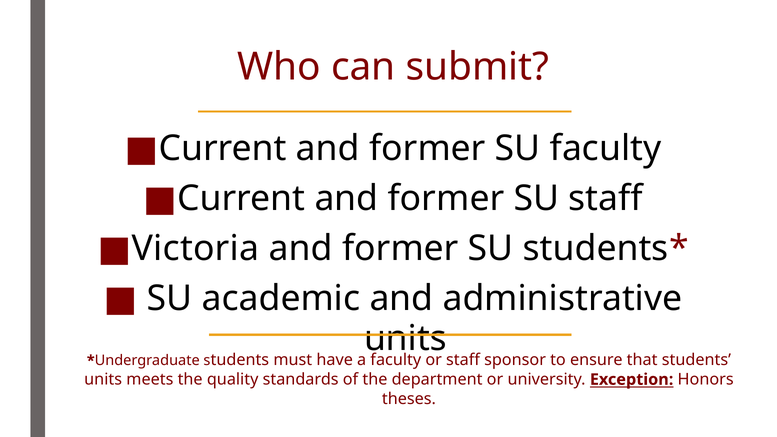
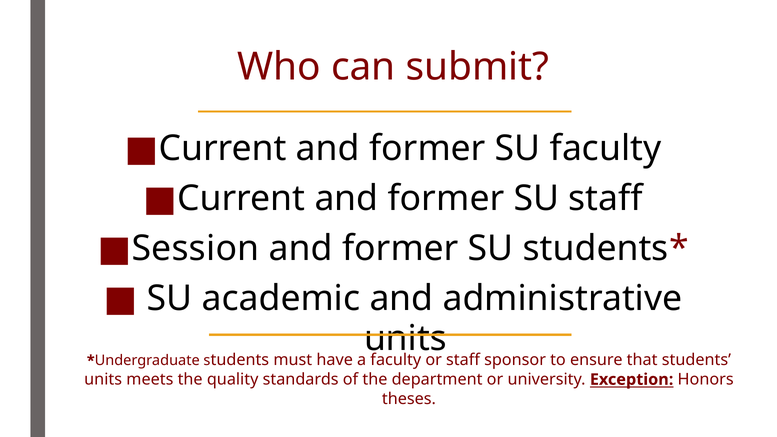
Victoria: Victoria -> Session (196, 249)
